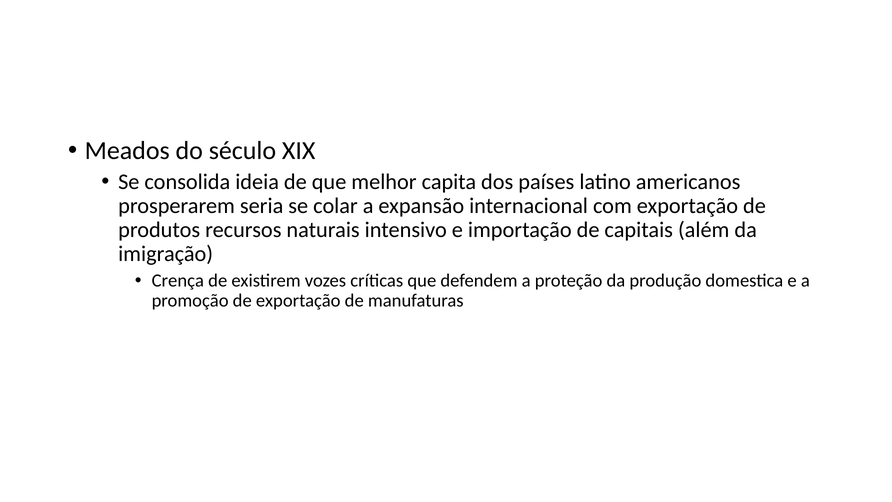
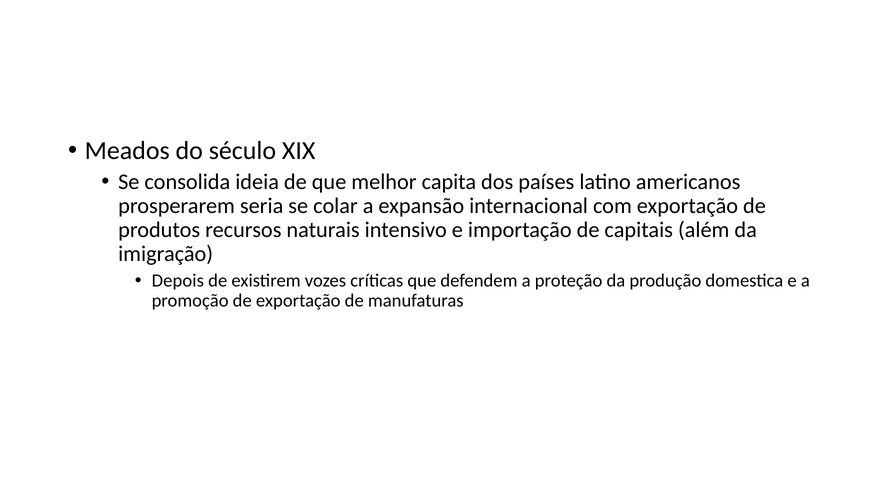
Crença: Crença -> Depois (178, 281)
